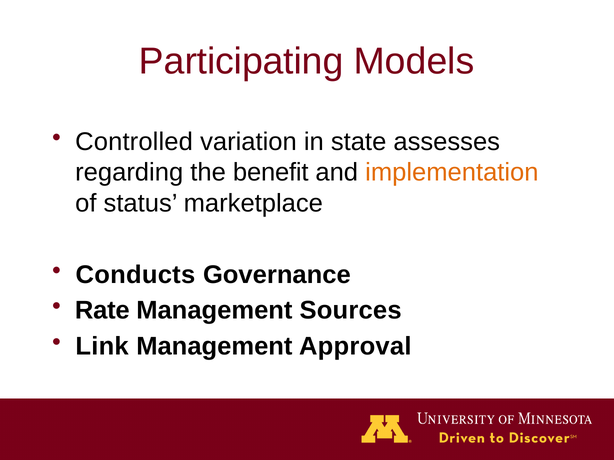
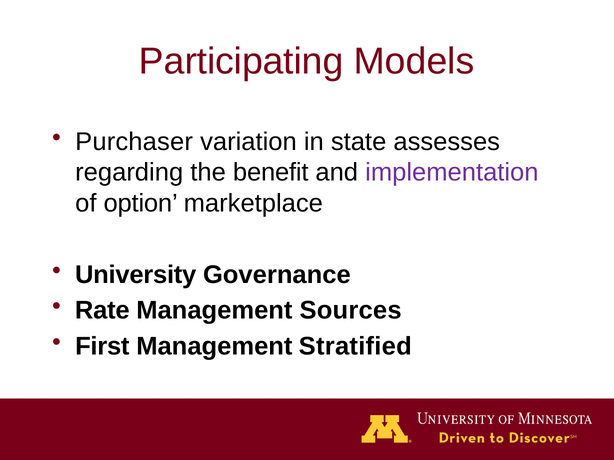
Controlled: Controlled -> Purchaser (134, 142)
implementation colour: orange -> purple (452, 173)
status: status -> option (141, 203)
Conducts: Conducts -> University (136, 275)
Link: Link -> First (102, 347)
Approval: Approval -> Stratified (355, 347)
